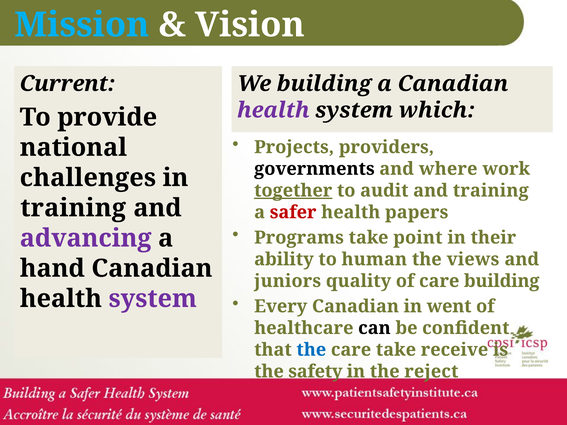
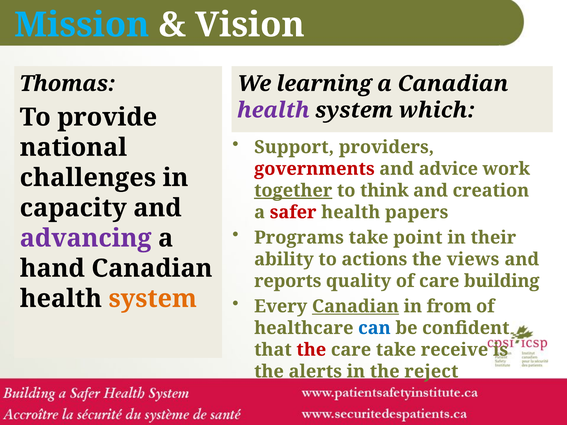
Current: Current -> Thomas (68, 84)
We building: building -> learning (324, 84)
Projects: Projects -> Support (294, 147)
governments colour: black -> red (314, 169)
where: where -> advice (448, 169)
audit: audit -> think (384, 191)
and training: training -> creation (491, 191)
training: training -> capacity (73, 208)
human: human -> actions (374, 259)
juniors: juniors -> reports (288, 281)
system colour: purple -> orange (153, 299)
Canadian underline: none -> present (355, 307)
went: went -> from (449, 307)
can colour: black -> blue (374, 328)
the colour: blue -> red (311, 350)
safety: safety -> alerts (315, 372)
